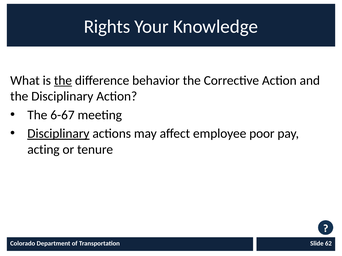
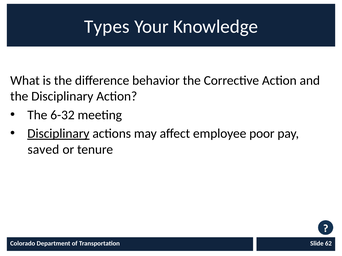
Rights: Rights -> Types (107, 27)
the underline: present -> none (63, 81)
6-67: 6-67 -> 6-32 (62, 115)
acting: acting -> saved (43, 150)
